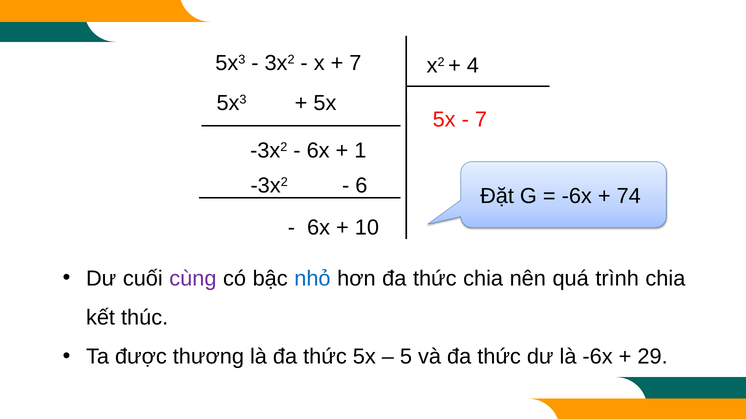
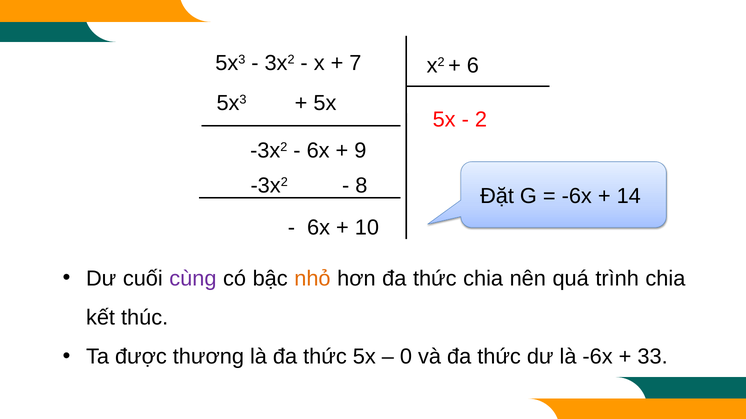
4: 4 -> 6 (473, 66)
7: 7 -> 2 (481, 120)
1: 1 -> 9 (360, 151)
6: 6 -> 8 (361, 186)
74: 74 -> 14 (629, 196)
nhỏ colour: blue -> orange (312, 279)
5: 5 -> 0 (406, 357)
29: 29 -> 33 (653, 357)
